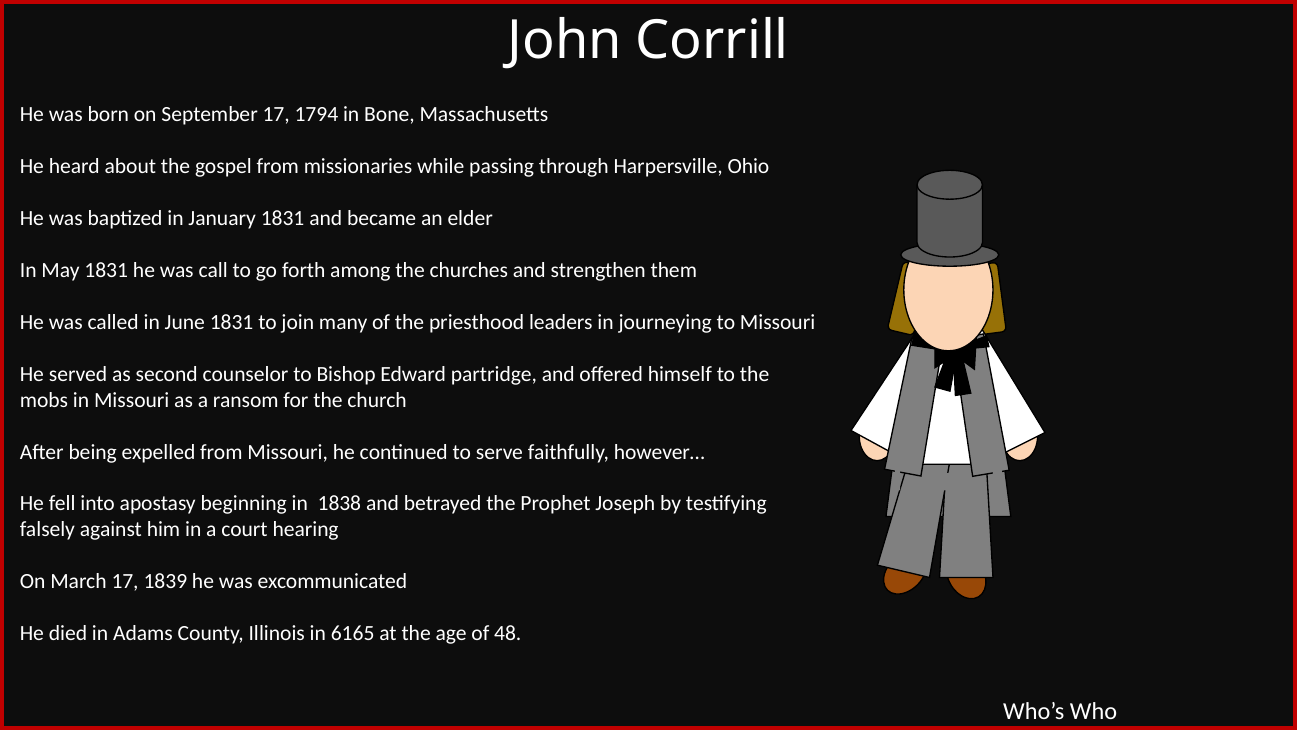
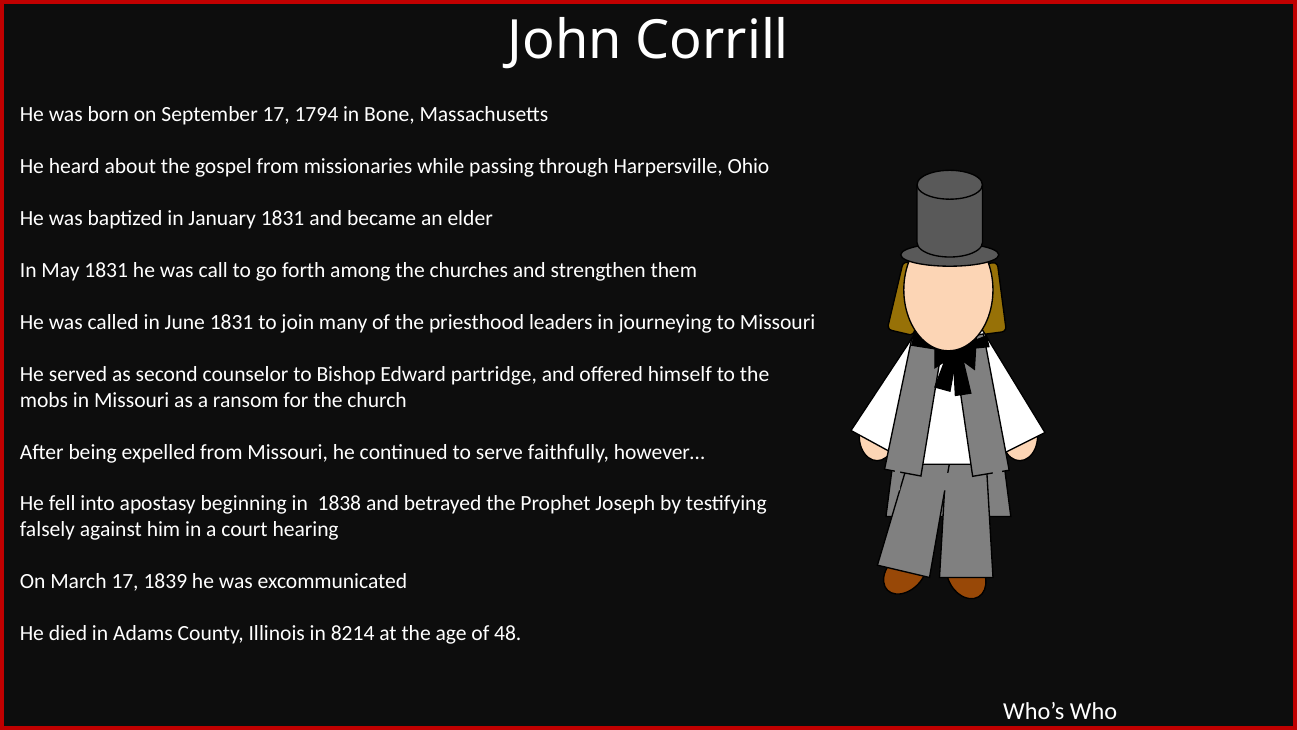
6165: 6165 -> 8214 (353, 633)
